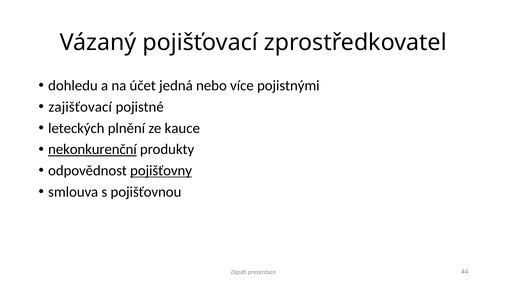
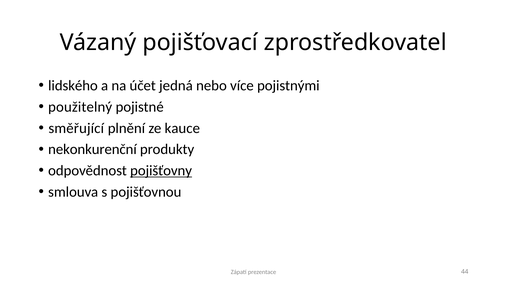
dohledu: dohledu -> lidského (73, 86)
zajišťovací: zajišťovací -> použitelný (80, 107)
leteckých: leteckých -> směřující (76, 128)
nekonkurenční underline: present -> none (92, 149)
